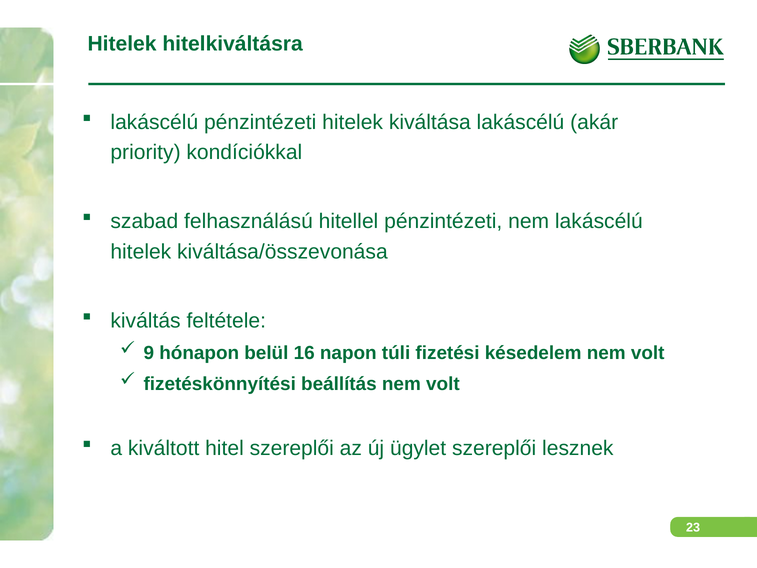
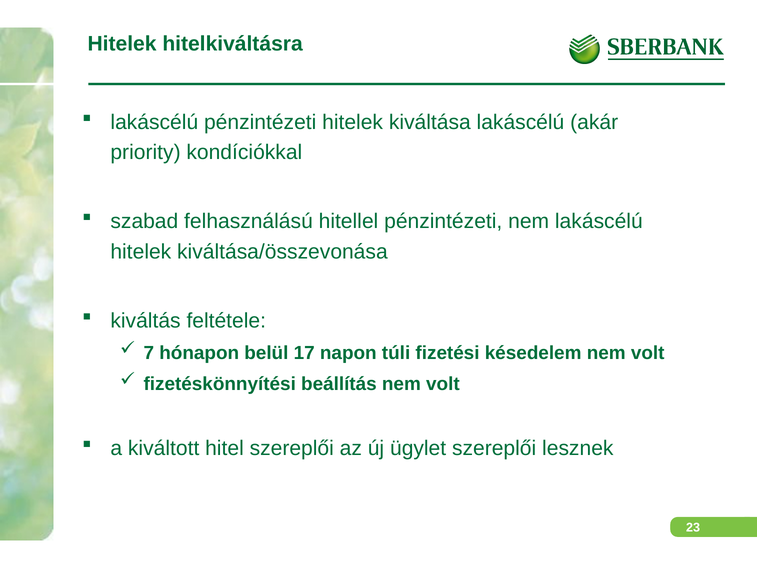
9: 9 -> 7 (149, 353)
16: 16 -> 17 (304, 353)
